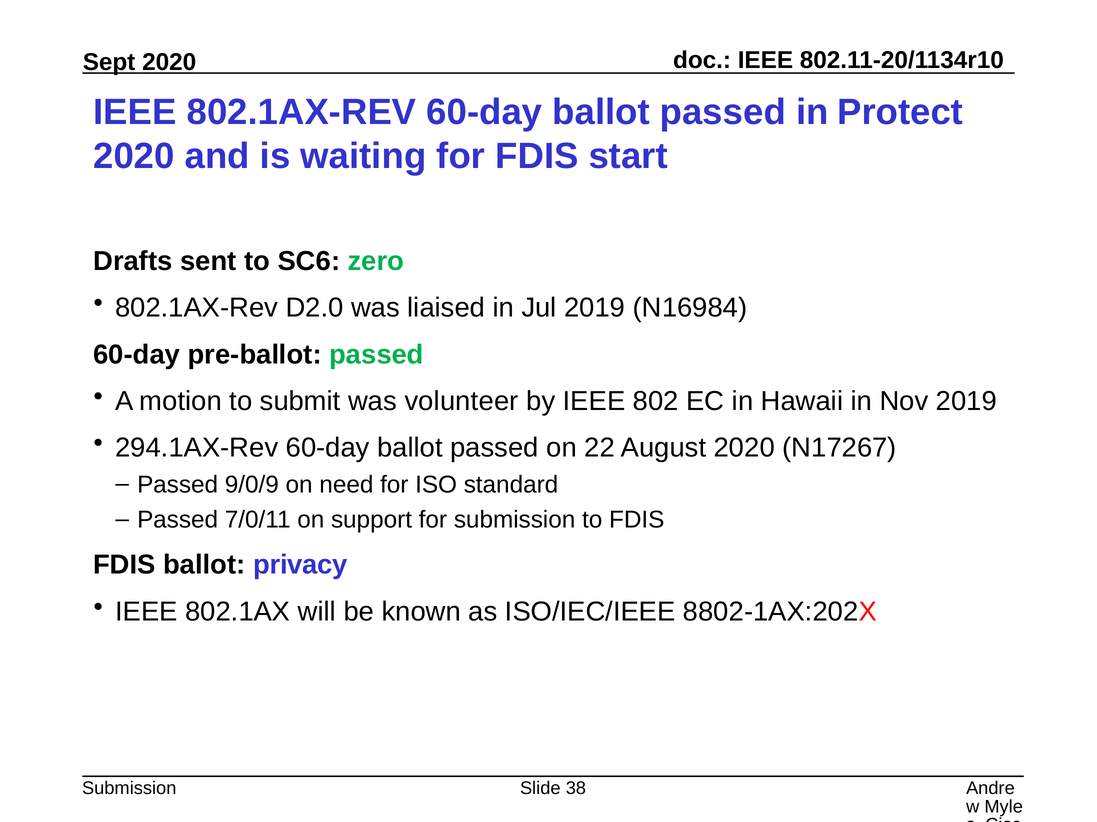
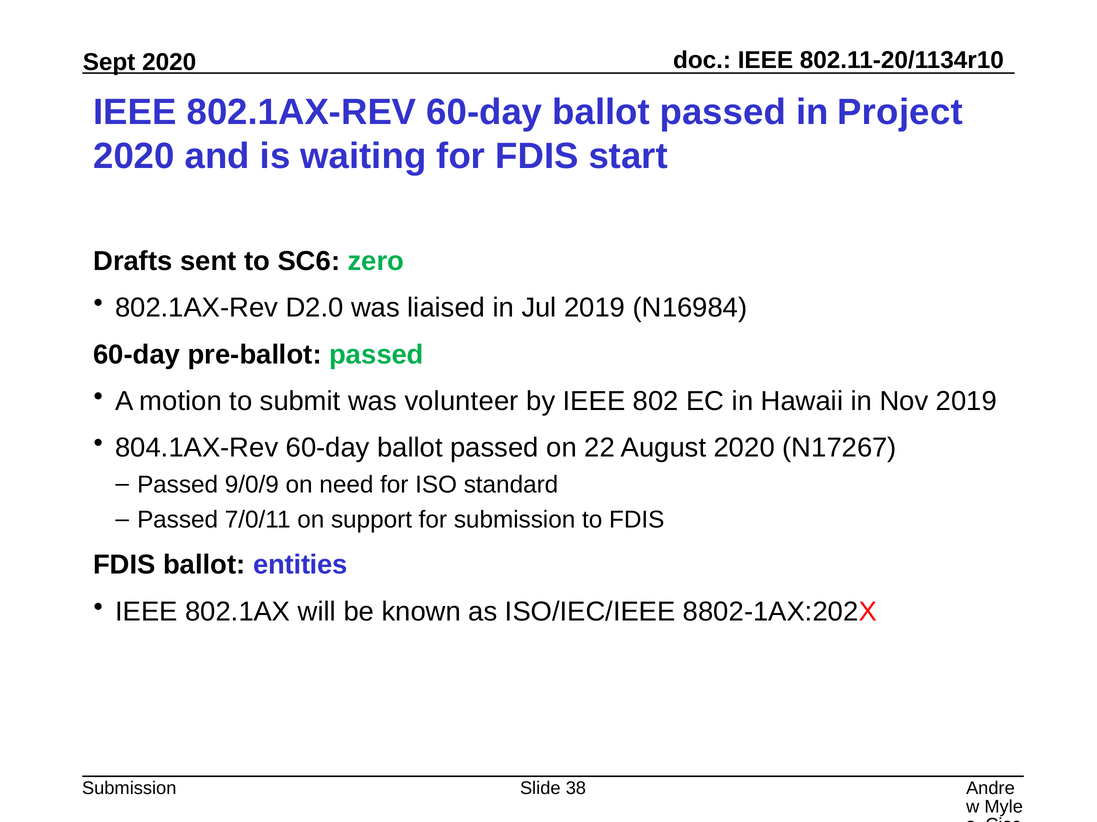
Protect: Protect -> Project (900, 112)
294.1AX-Rev: 294.1AX-Rev -> 804.1AX-Rev (197, 448)
privacy: privacy -> entities (300, 565)
